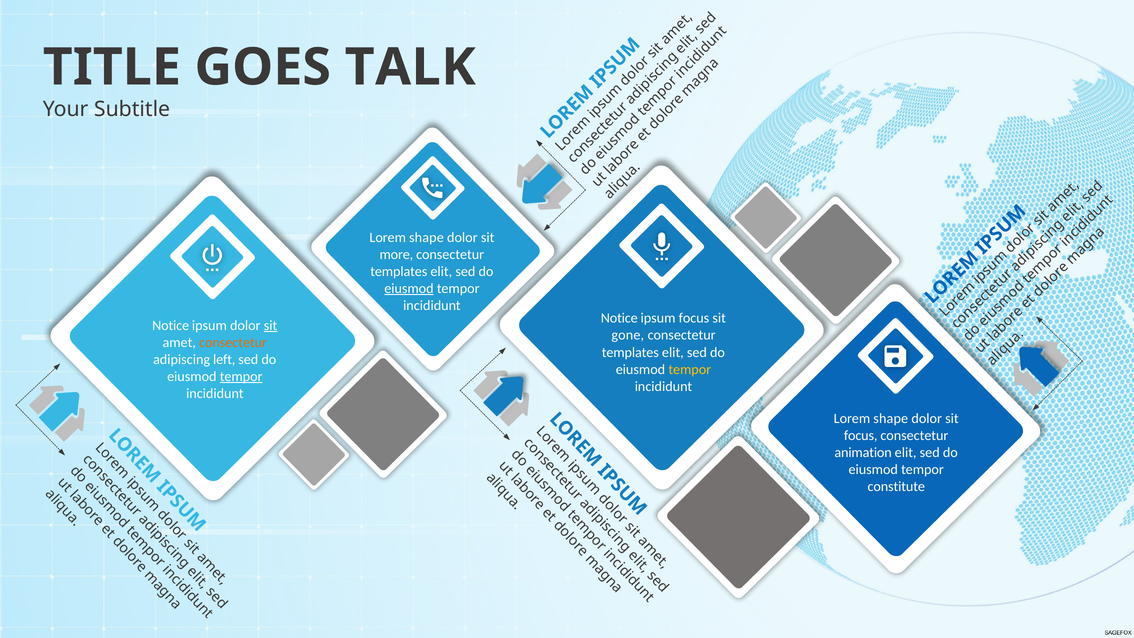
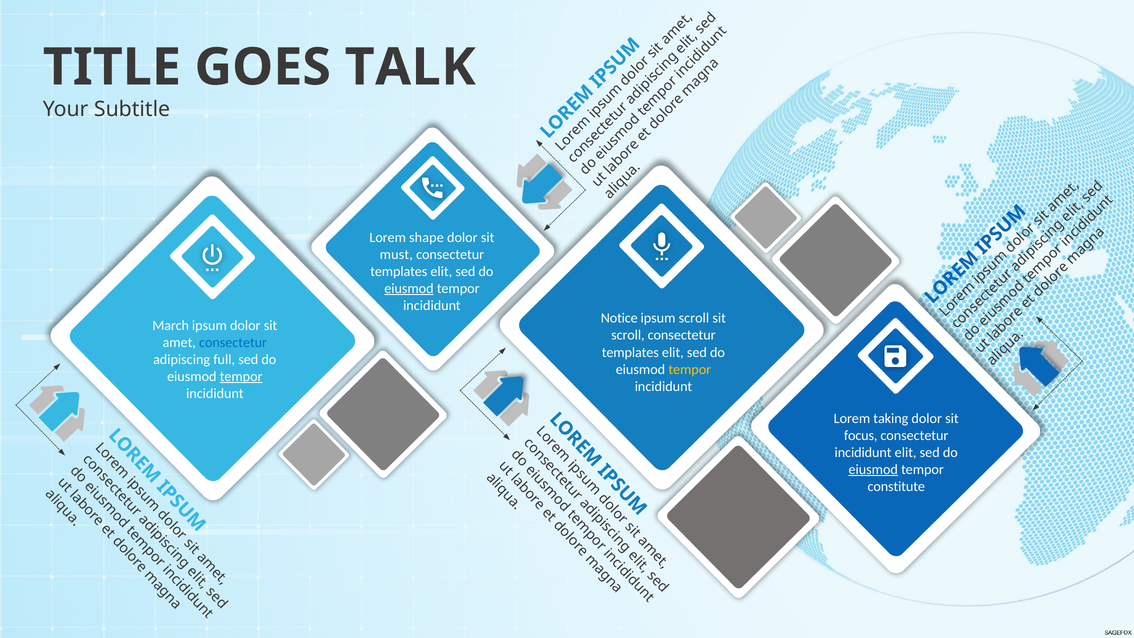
more: more -> must (396, 254)
ipsum focus: focus -> scroll (694, 318)
Notice: Notice -> March (171, 325)
sit underline: present -> none (271, 325)
gone: gone -> scroll (628, 335)
consectetur colour: orange -> blue (233, 342)
left: left -> full (224, 359)
shape: shape -> taking (891, 418)
animation: animation -> incididunt (863, 452)
eiusmod underline: none -> present (873, 469)
